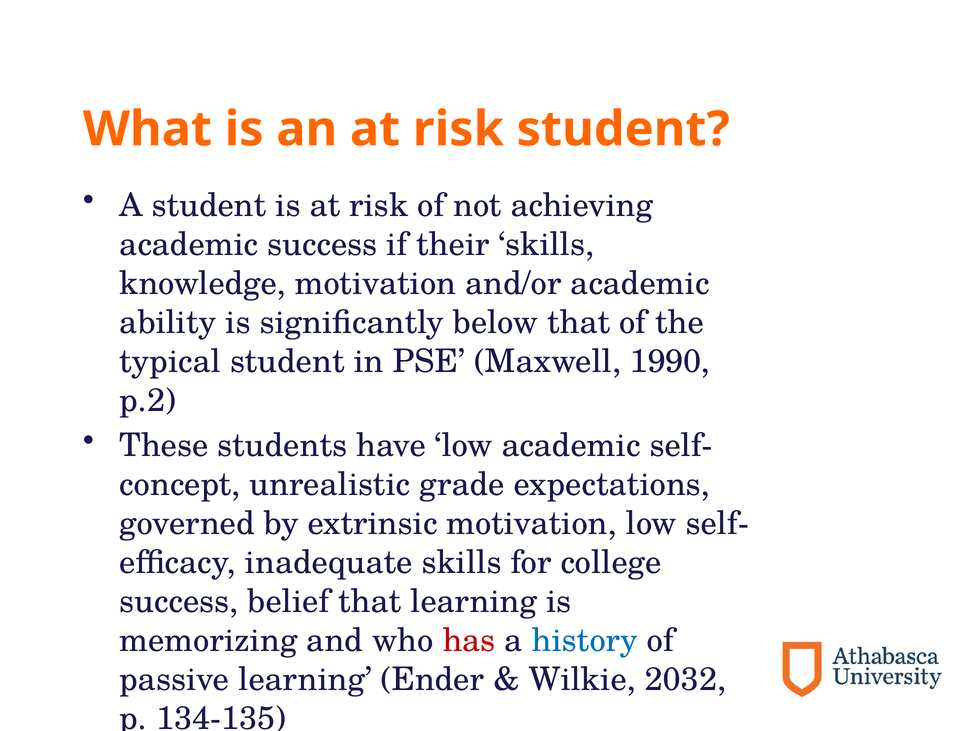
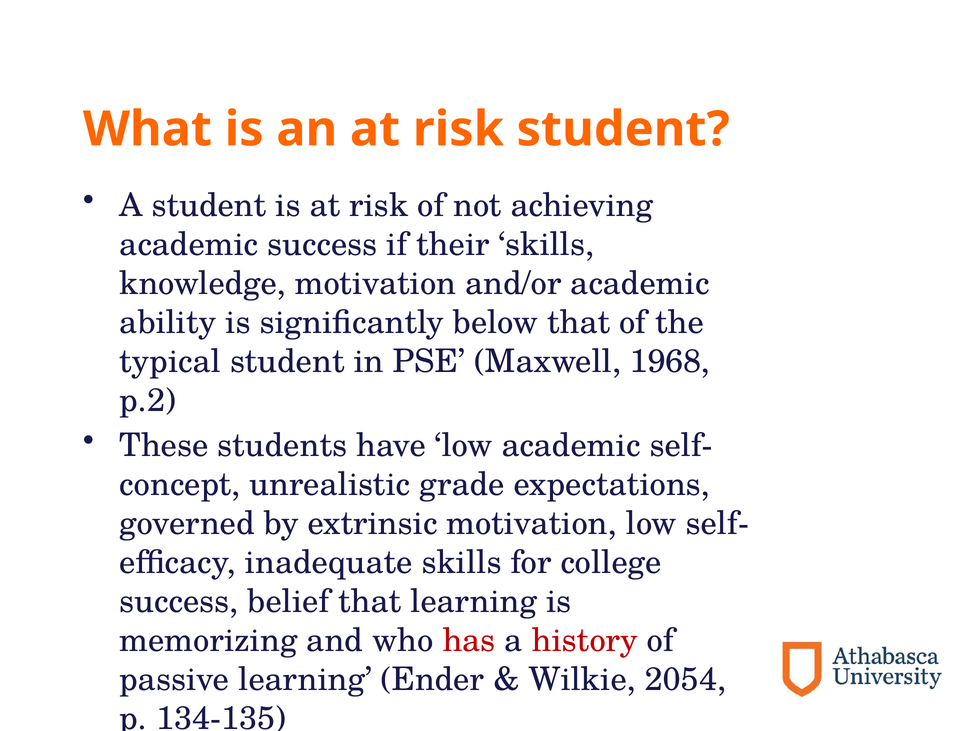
1990: 1990 -> 1968 (670, 361)
history colour: blue -> red (585, 641)
2032: 2032 -> 2054 (685, 680)
